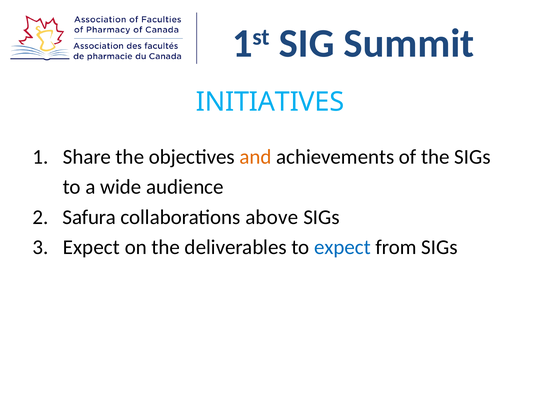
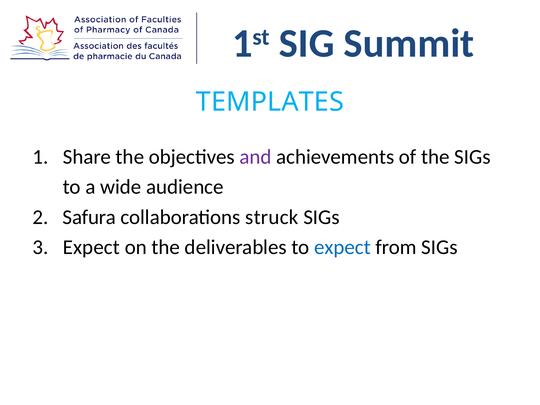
INITIATIVES: INITIATIVES -> TEMPLATES (270, 102)
and colour: orange -> purple (255, 157)
above: above -> struck (272, 217)
